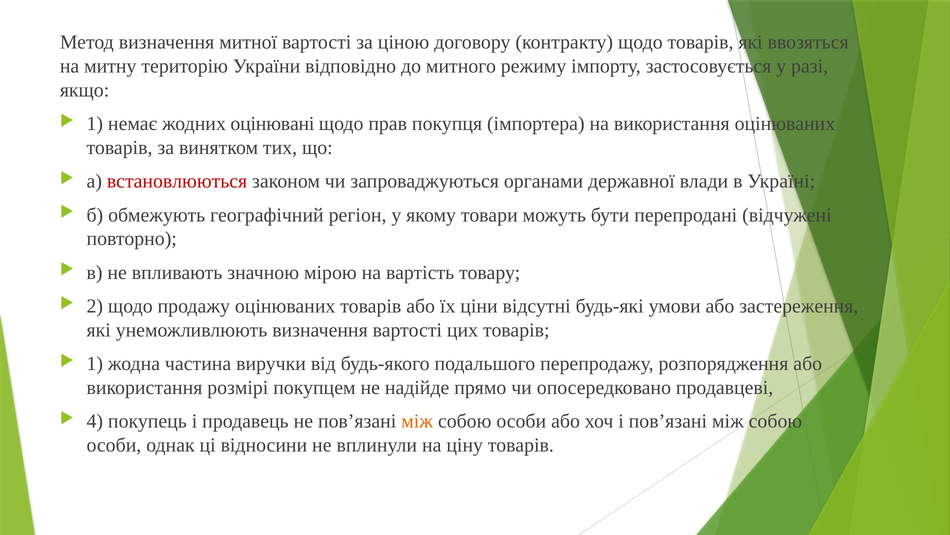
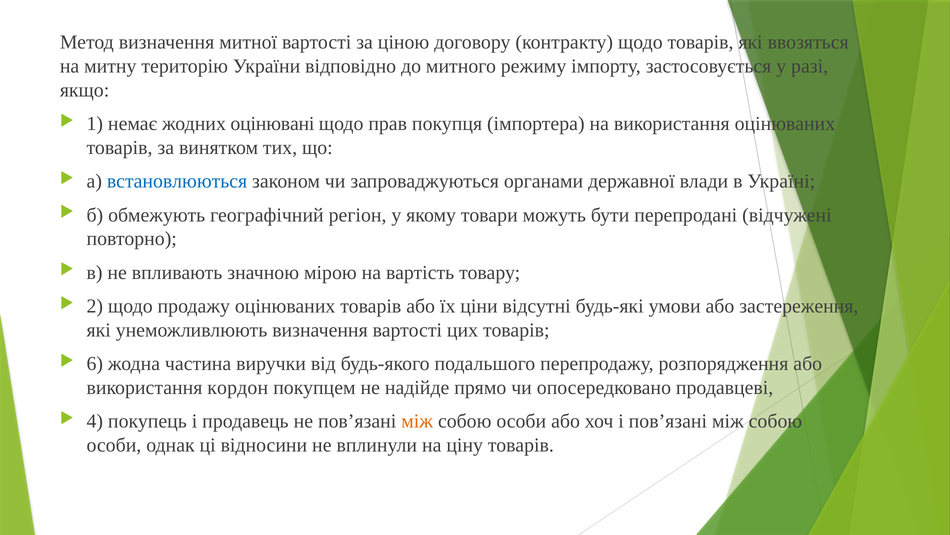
встановлюються colour: red -> blue (177, 181)
1: 1 -> 6 (95, 363)
розмірі: розмірі -> кордон (238, 387)
